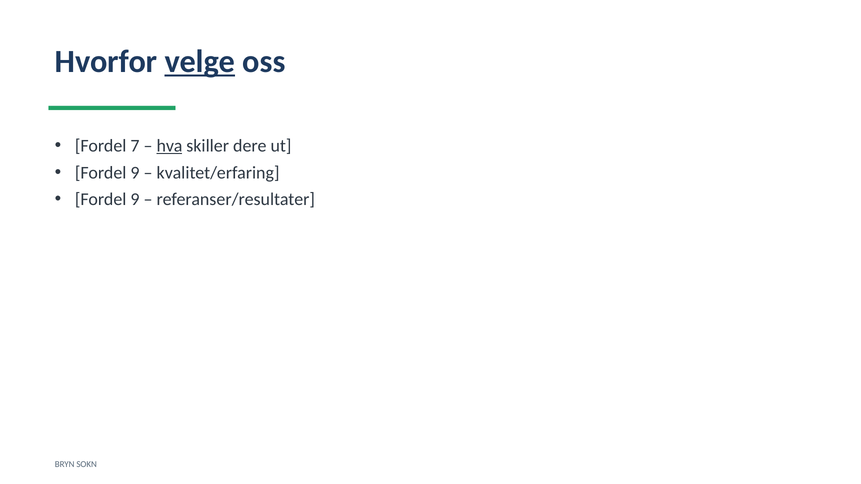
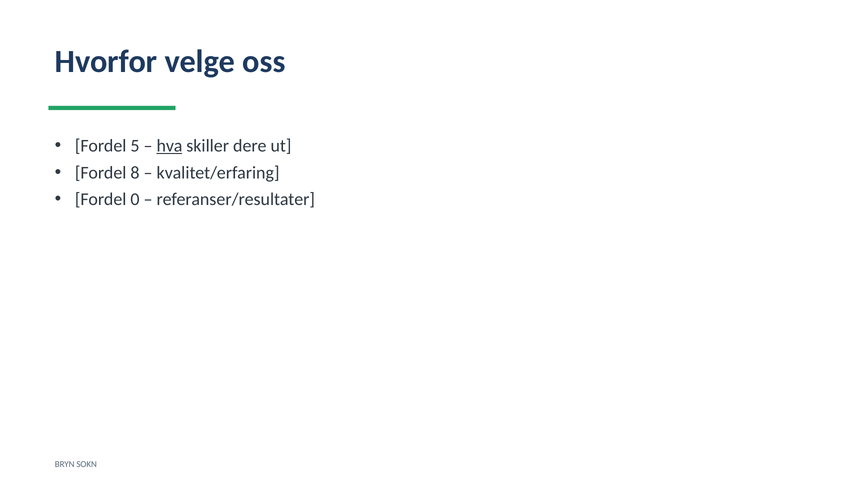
velge underline: present -> none (200, 61)
7: 7 -> 5 (135, 146)
9: 9 -> 8 (135, 173)
9: 9 -> 0 (135, 200)
